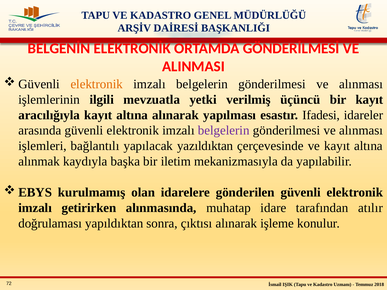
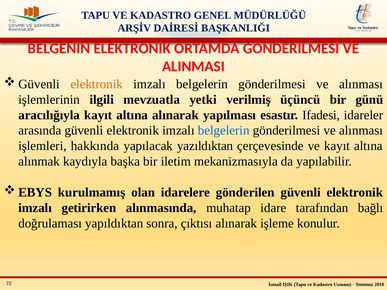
bir kayıt: kayıt -> günü (369, 100)
belgelerin colour: purple -> blue (224, 131)
bağlantılı: bağlantılı -> hakkında (95, 146)
atılır: atılır -> bağlı (371, 208)
